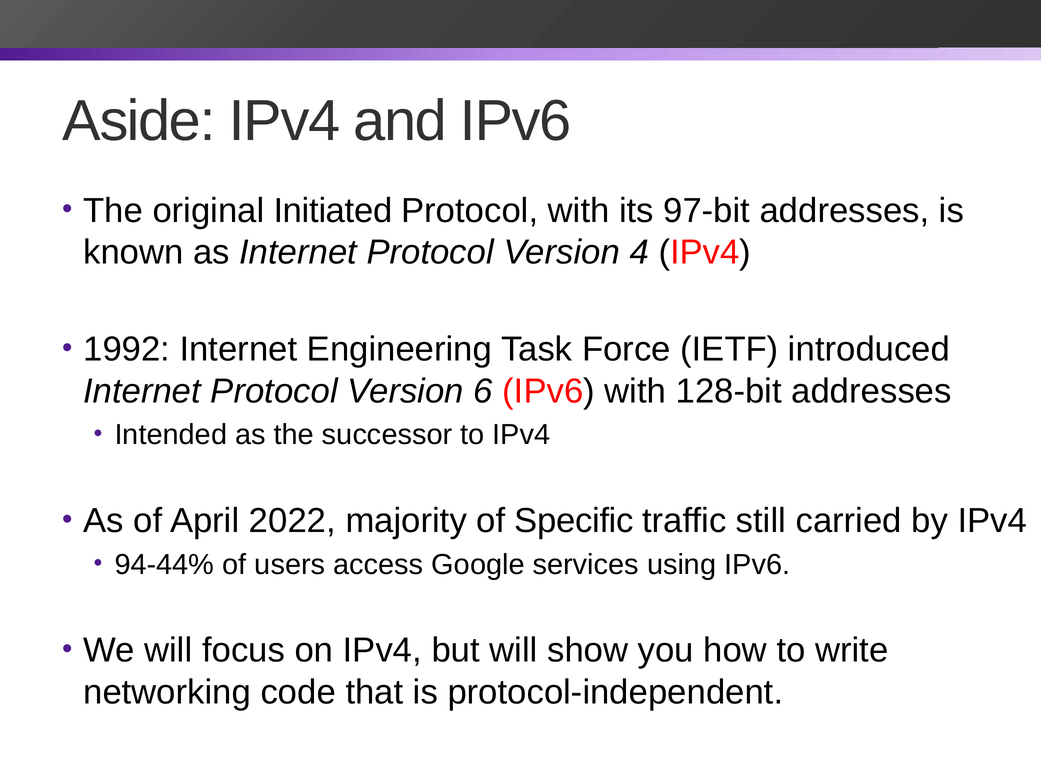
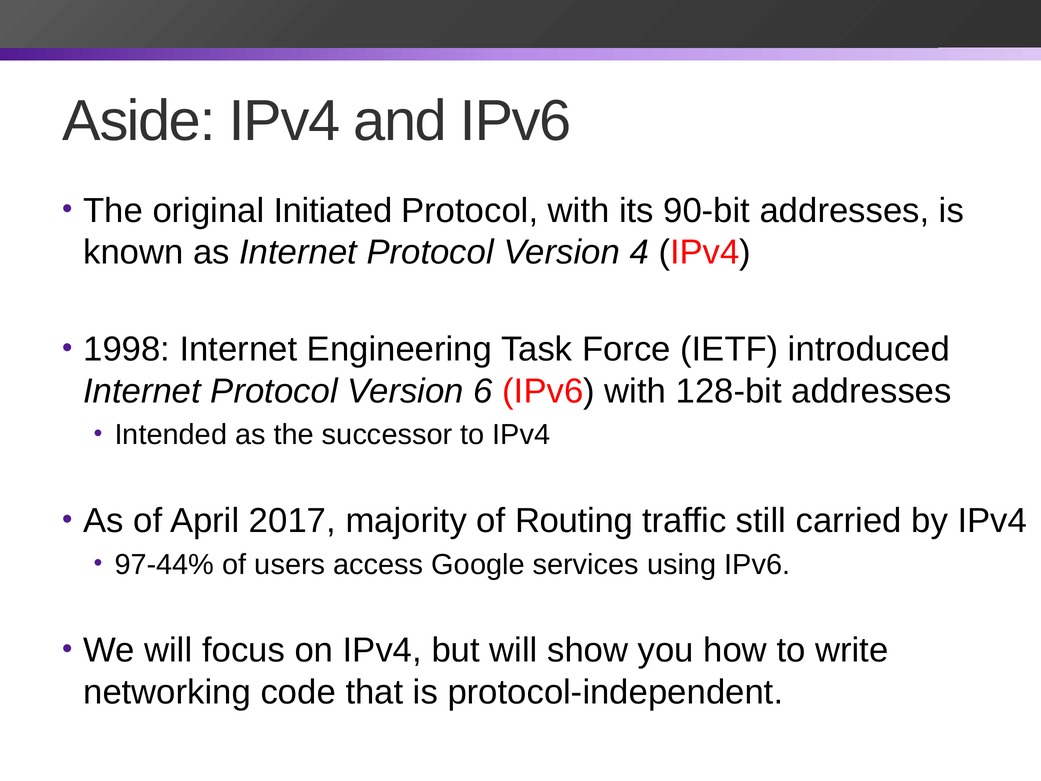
97-bit: 97-bit -> 90-bit (707, 211)
1992: 1992 -> 1998 (127, 349)
2022: 2022 -> 2017 (292, 521)
Specific: Specific -> Routing (574, 521)
94-44%: 94-44% -> 97-44% (164, 564)
